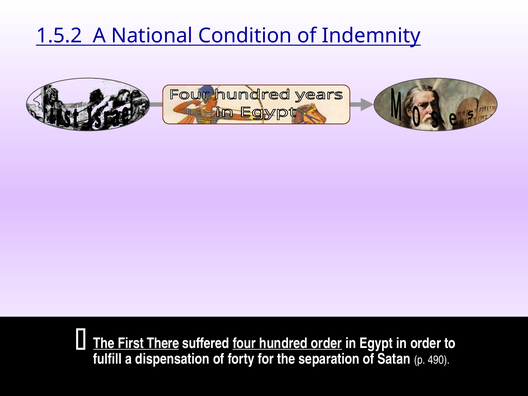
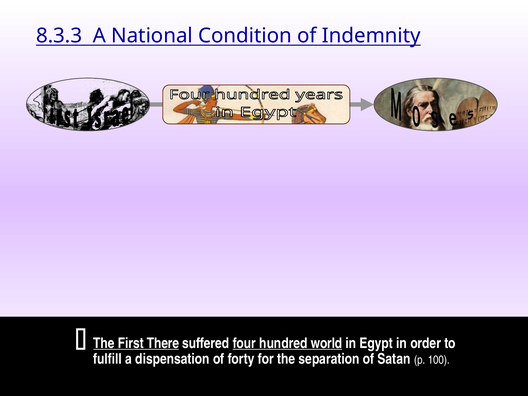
1.5.2: 1.5.2 -> 8.3.3 (59, 36)
hundred order: order -> world (327, 343)
490: 490 -> 100 (439, 360)
